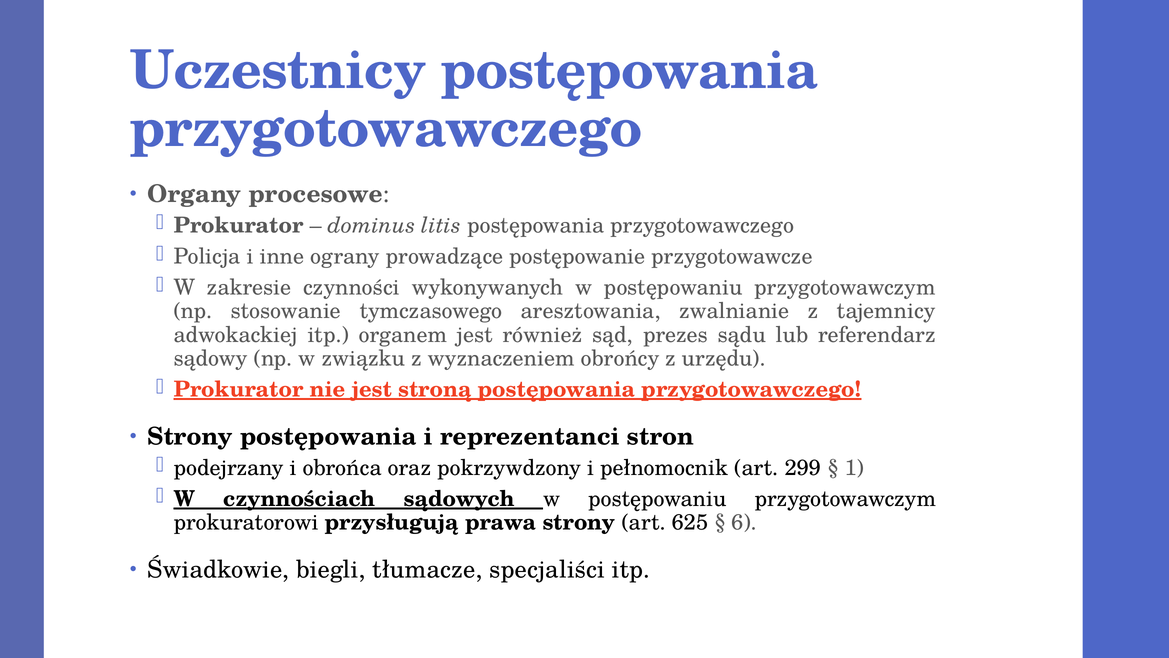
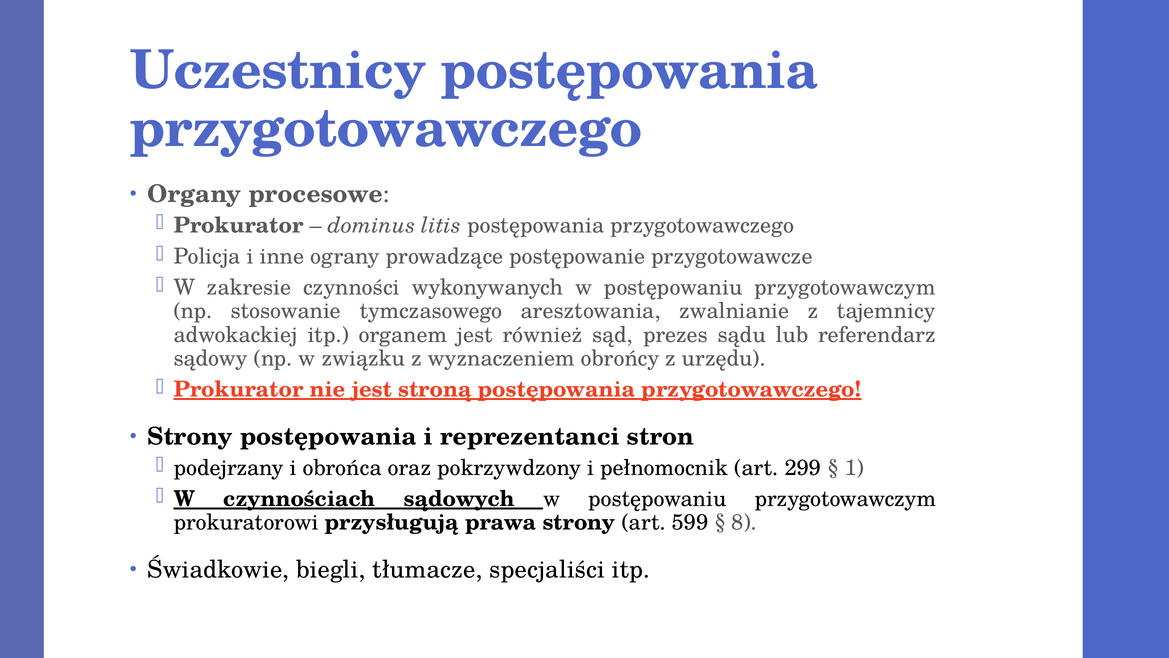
625: 625 -> 599 (690, 522)
6: 6 -> 8 (744, 522)
